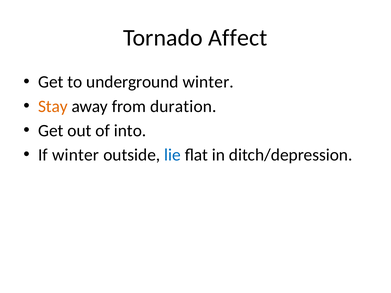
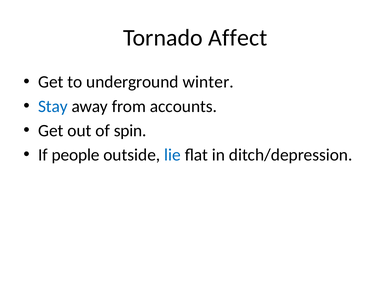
Stay colour: orange -> blue (53, 106)
duration: duration -> accounts (183, 106)
into: into -> spin (130, 131)
If winter: winter -> people (76, 155)
